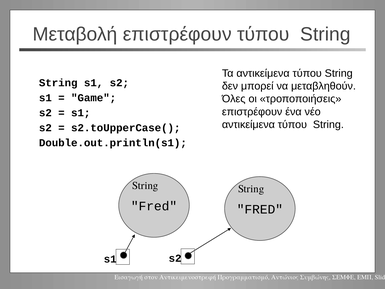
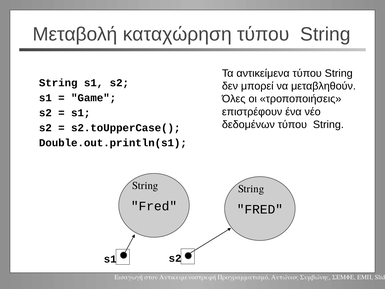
Μεταβολή επιστρέφουν: επιστρέφουν -> καταχώρηση (177, 34)
αντικείμενα: αντικείμενα -> δεδομένων (248, 125)
